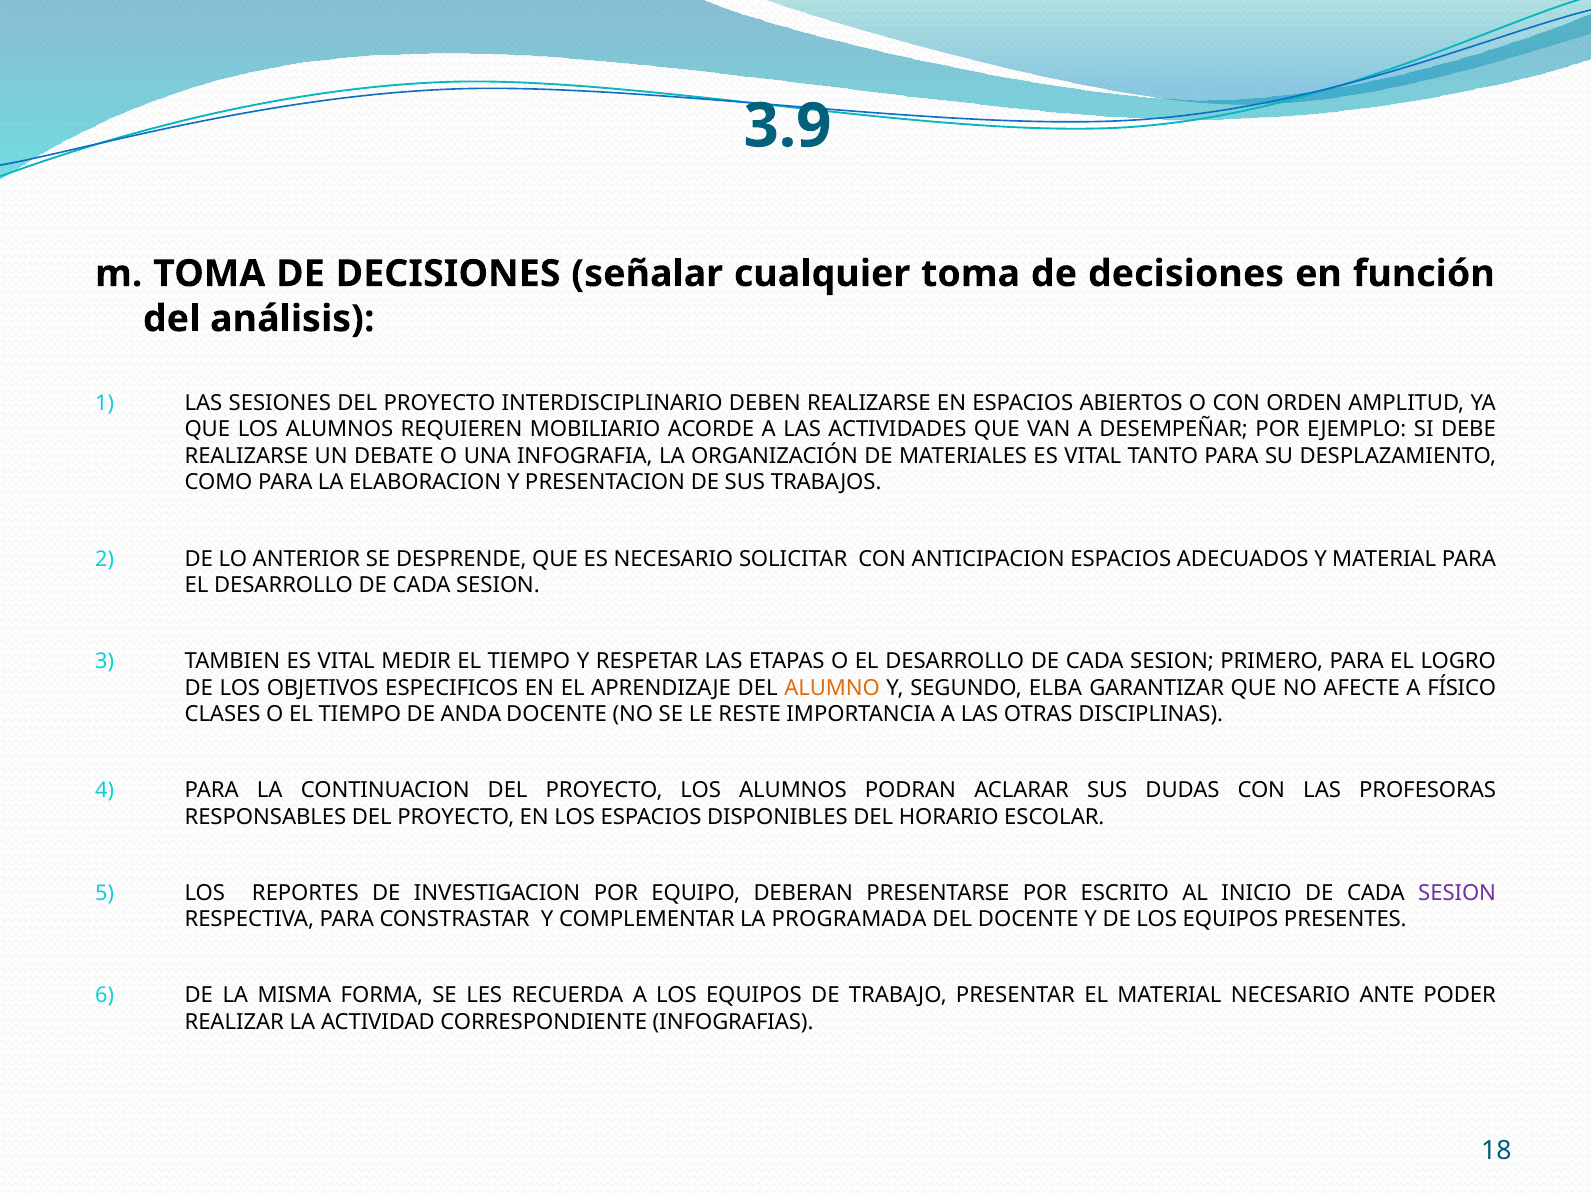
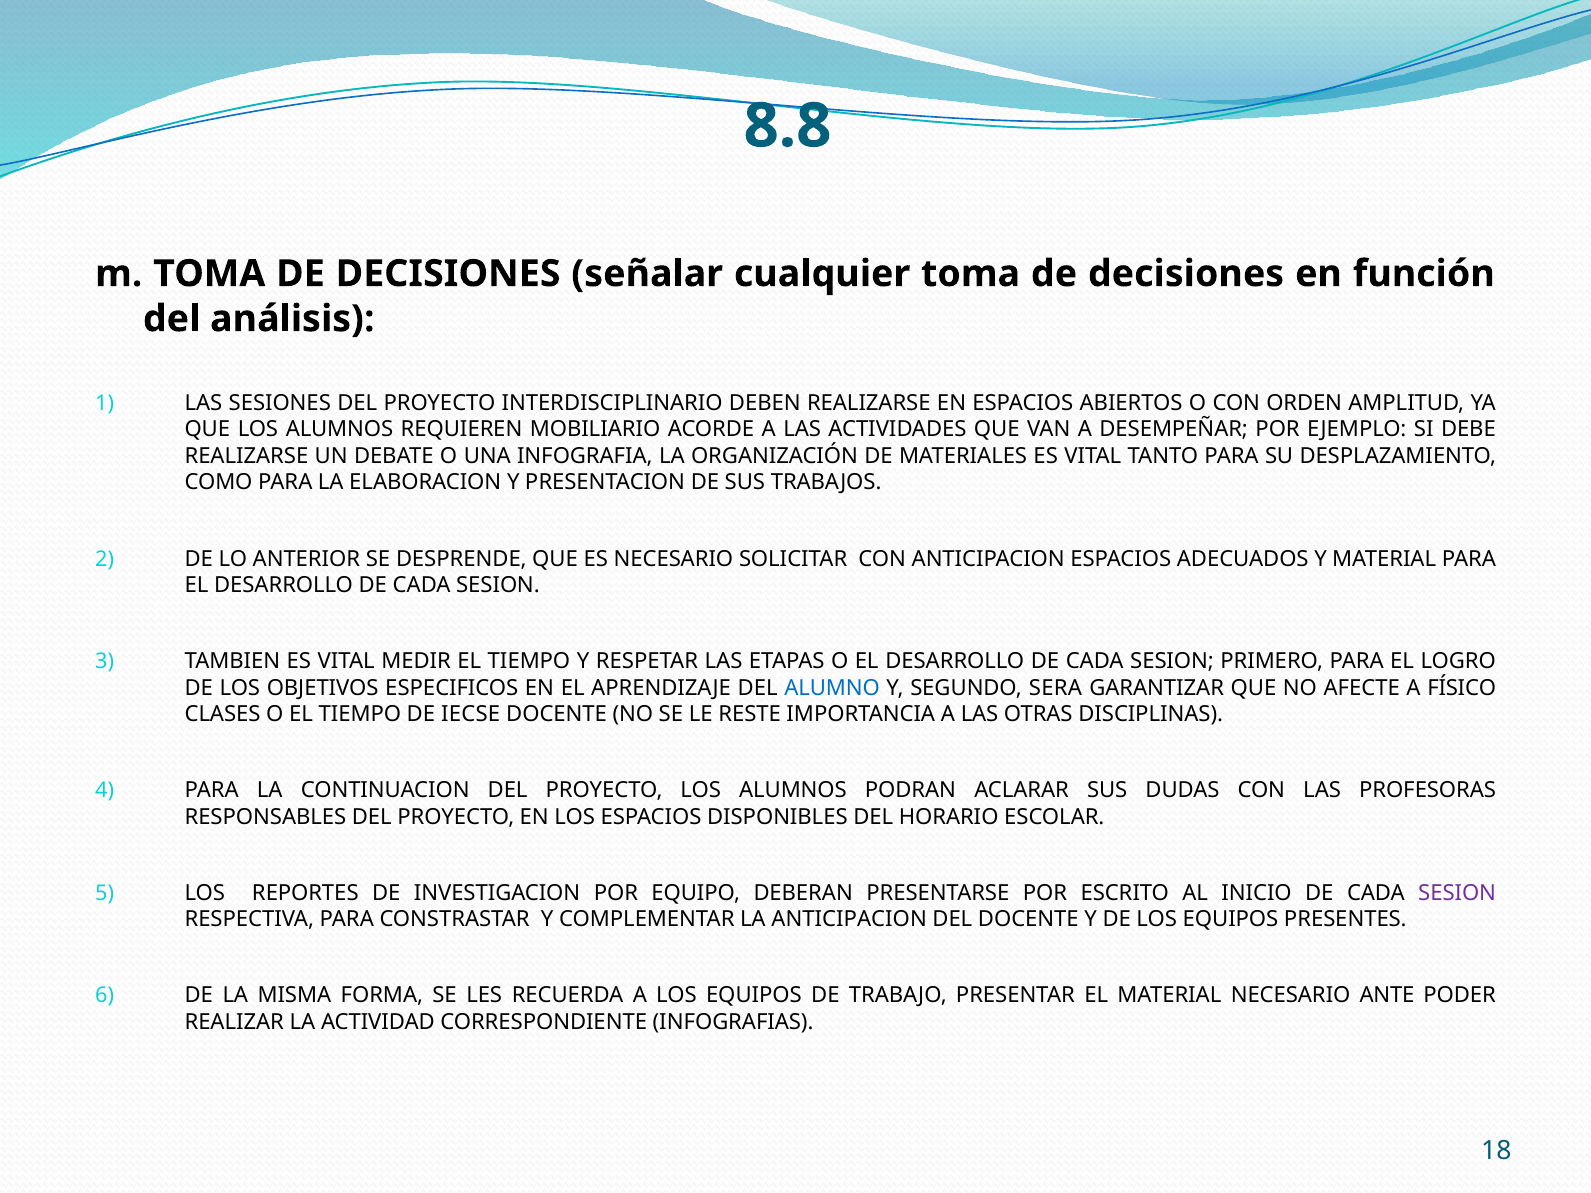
3.9: 3.9 -> 8.8 (787, 126)
ALUMNO colour: orange -> blue (832, 688)
ELBA: ELBA -> SERA (1055, 688)
ANDA: ANDA -> IECSE (471, 715)
LA PROGRAMADA: PROGRAMADA -> ANTICIPACION (849, 920)
